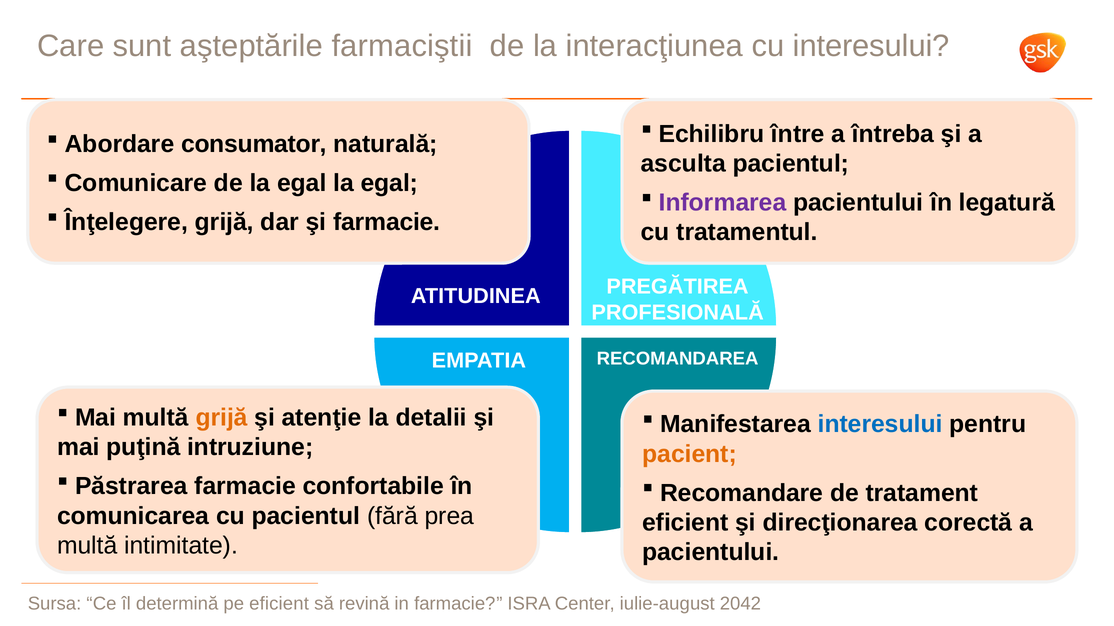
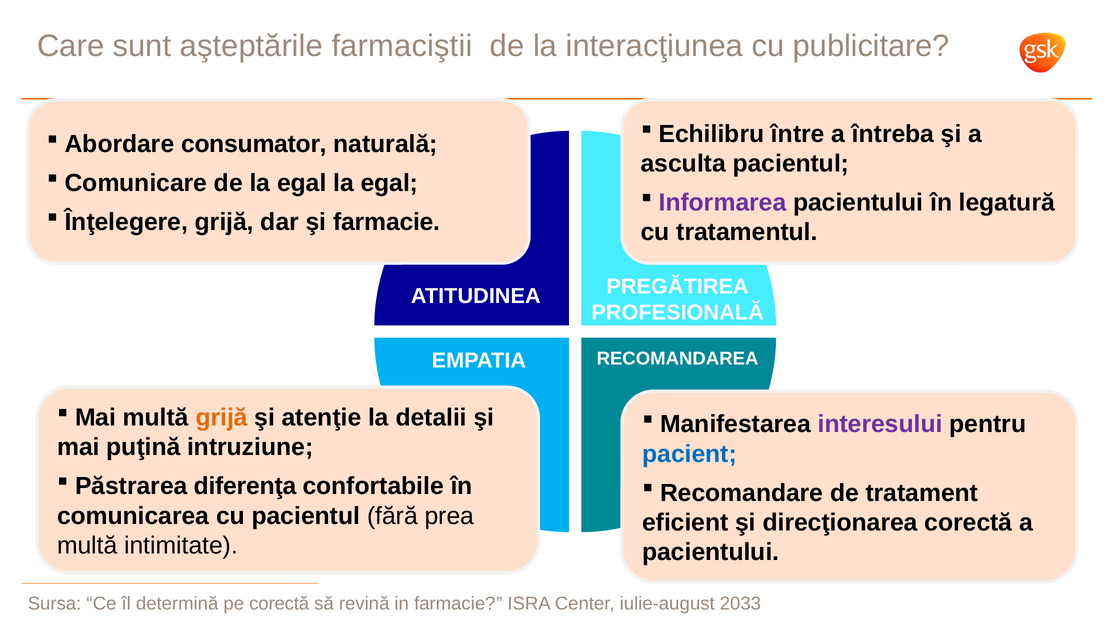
cu interesului: interesului -> publicitare (871, 46)
interesului colour: blue -> purple (880, 425)
pacient colour: orange -> blue (689, 454)
Păstrarea farmacie: farmacie -> diferenţa (245, 487)
pe eficient: eficient -> corectă (279, 604)
2042: 2042 -> 2033 (740, 604)
